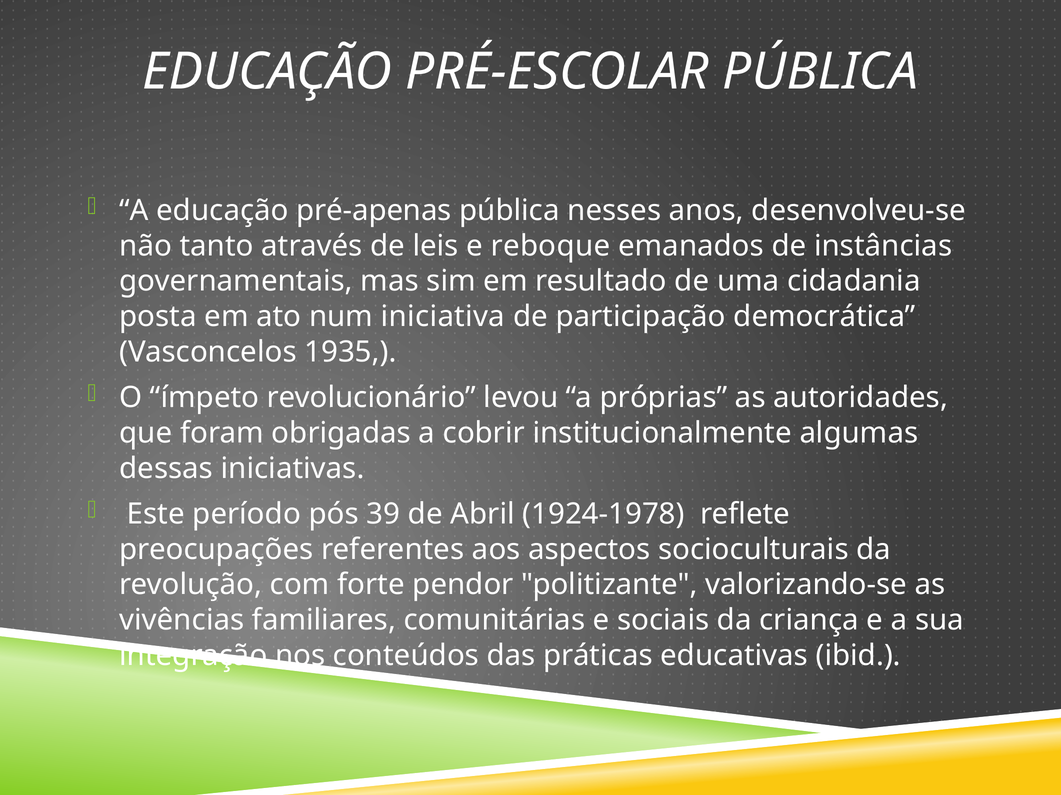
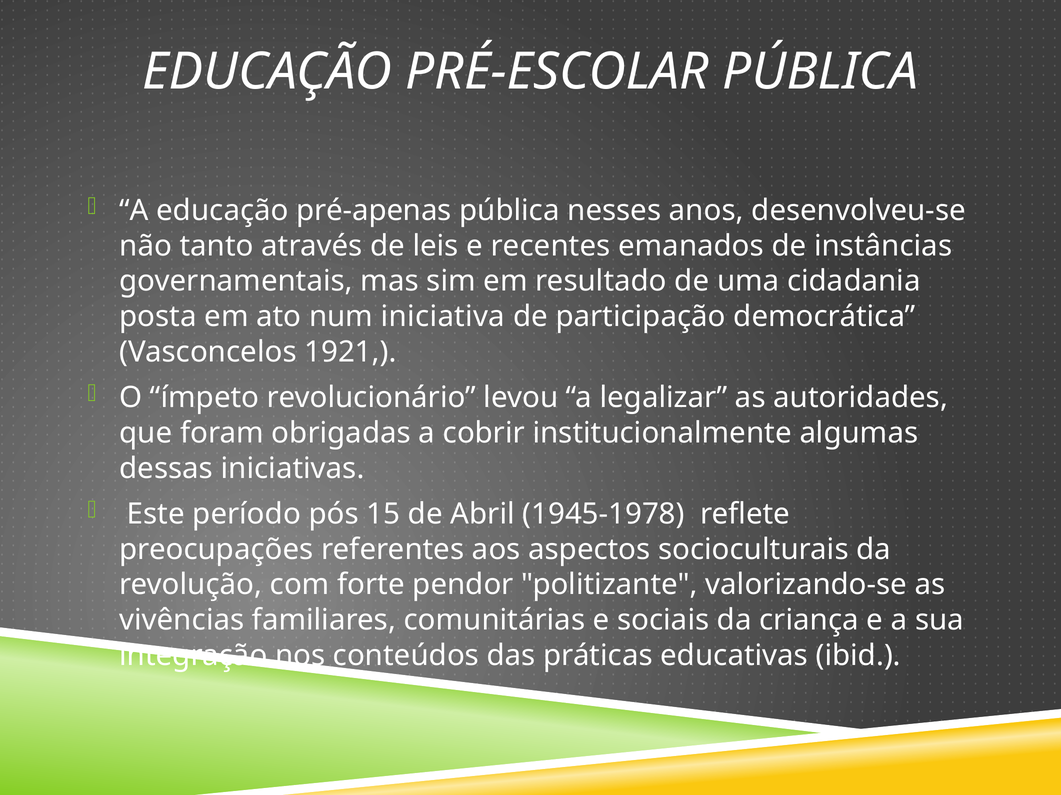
reboque: reboque -> recentes (551, 246)
1935: 1935 -> 1921 (350, 352)
próprias: próprias -> legalizar (663, 398)
39: 39 -> 15 (383, 514)
1924-1978: 1924-1978 -> 1945-1978 (604, 514)
